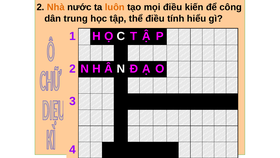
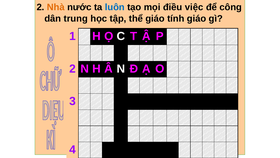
luôn colour: orange -> blue (115, 7)
kiến: kiến -> việc (194, 7)
thể điều: điều -> giáo (155, 18)
tính hiểu: hiểu -> giáo (197, 18)
